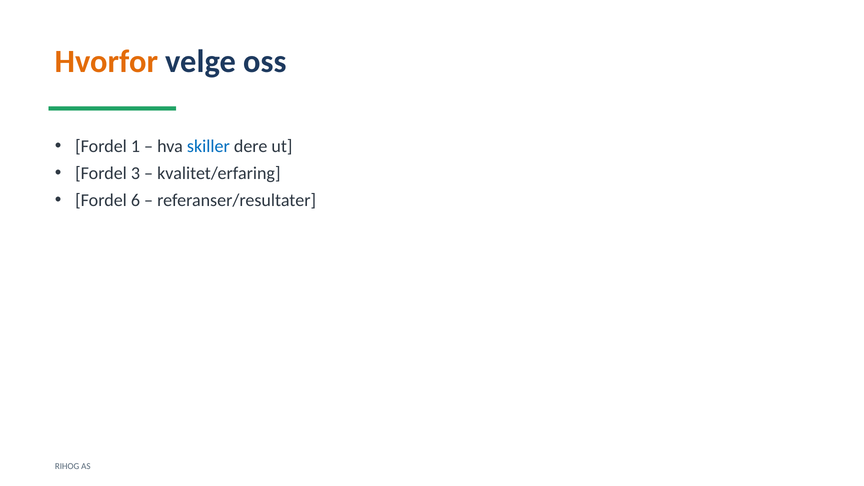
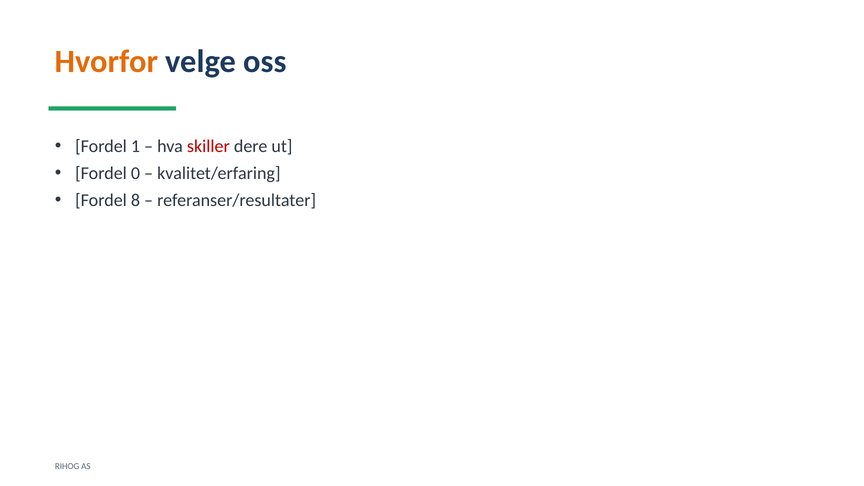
skiller colour: blue -> red (208, 146)
3: 3 -> 0 (135, 173)
6: 6 -> 8 (135, 200)
